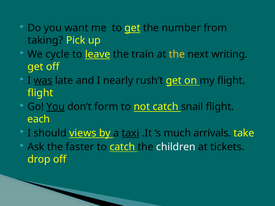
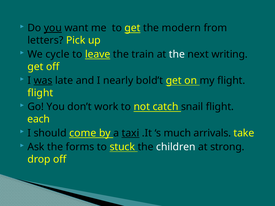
you underline: none -> present (53, 28)
number: number -> modern (181, 28)
taking: taking -> letters (45, 40)
the colour: yellow -> white (177, 54)
rush’t: rush’t -> bold’t (150, 81)
You underline: present -> none (56, 107)
form: form -> work (106, 107)
views: views -> come (83, 133)
faster: faster -> forms (80, 147)
to catch: catch -> stuck (122, 147)
tickets: tickets -> strong (227, 147)
